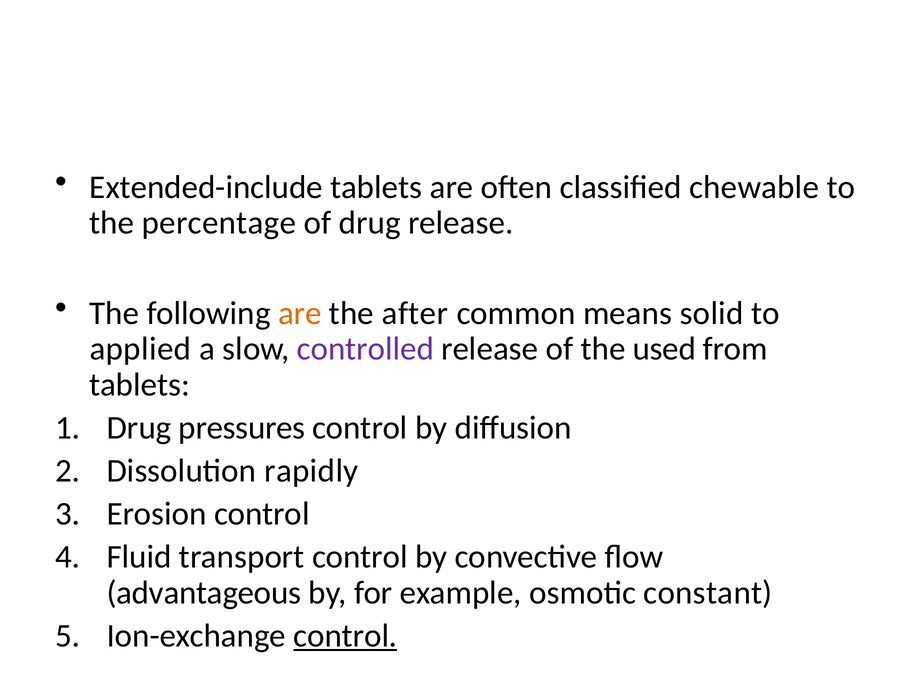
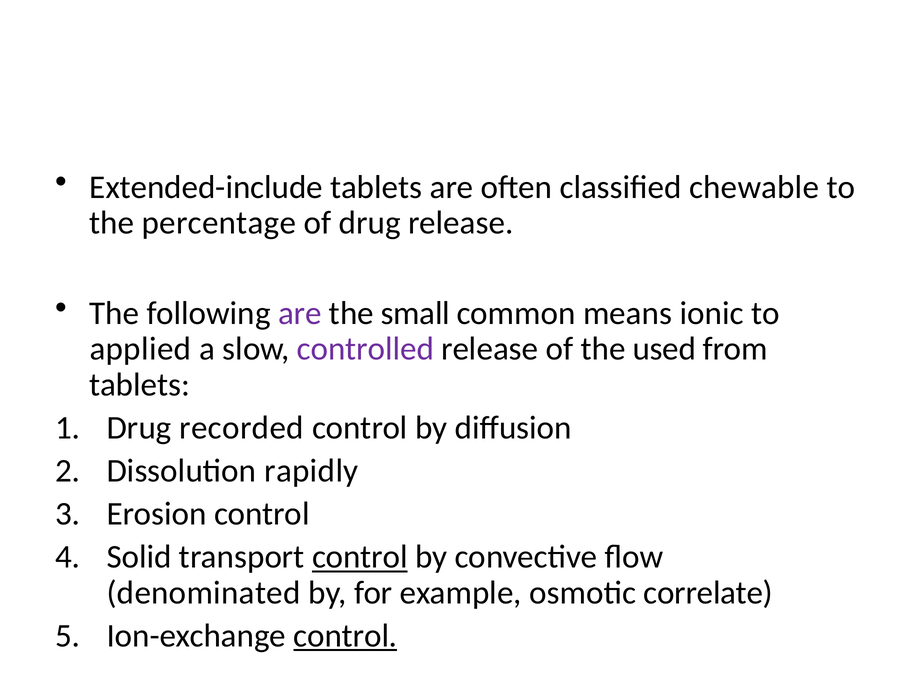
are colour: orange -> purple (300, 313)
after: after -> small (415, 313)
solid: solid -> ionic (712, 313)
pressures: pressures -> recorded (242, 428)
Fluid: Fluid -> Solid (139, 557)
control underline: none -> present (360, 557)
advantageous: advantageous -> denominated (204, 593)
constant: constant -> correlate (708, 593)
